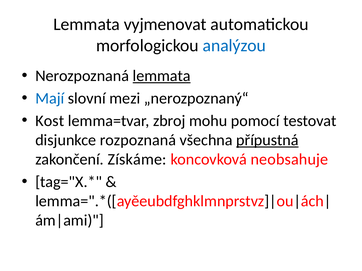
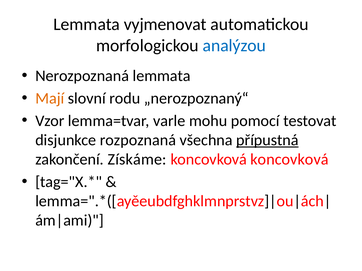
lemmata underline: present -> none (162, 76)
Mají colour: blue -> orange (50, 98)
mezi: mezi -> rodu (125, 98)
Kost: Kost -> Vzor (50, 121)
zbroj: zbroj -> varle (169, 121)
koncovková neobsahuje: neobsahuje -> koncovková (289, 160)
